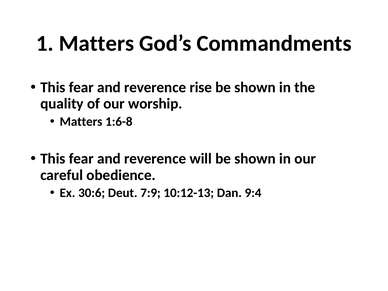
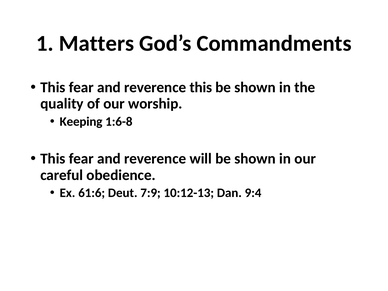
reverence rise: rise -> this (201, 87)
Matters: Matters -> Keeping (81, 122)
30:6: 30:6 -> 61:6 (92, 193)
